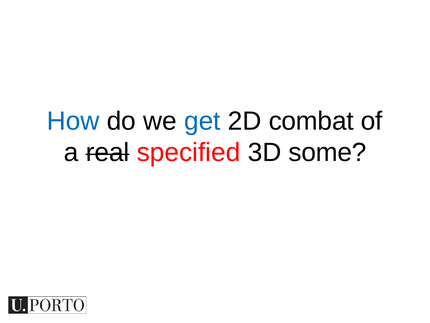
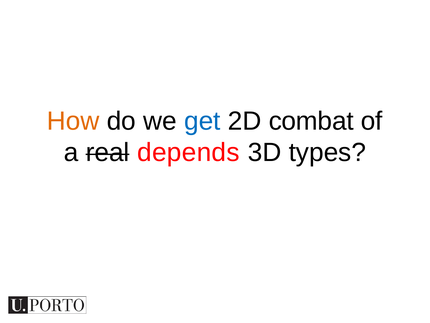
How colour: blue -> orange (73, 121)
specified: specified -> depends (188, 152)
some: some -> types (327, 152)
